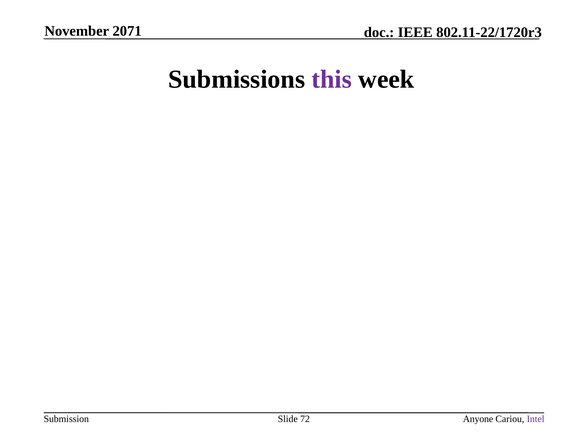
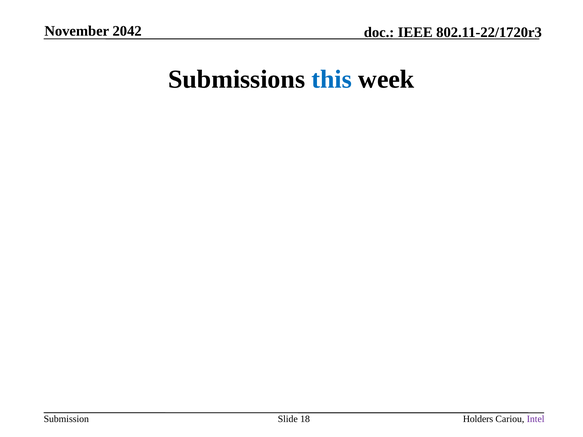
2071: 2071 -> 2042 (127, 31)
this colour: purple -> blue (332, 79)
72: 72 -> 18 (305, 419)
Anyone: Anyone -> Holders (478, 419)
